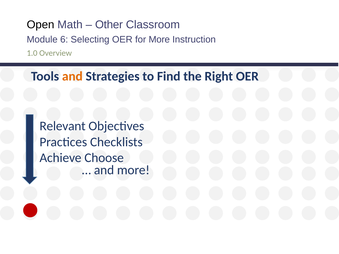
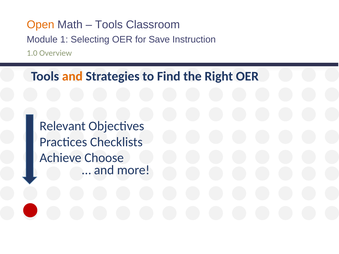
Open colour: black -> orange (41, 25)
Other: Other -> Tools (109, 25)
6: 6 -> 1 (64, 39)
for More: More -> Save (159, 39)
